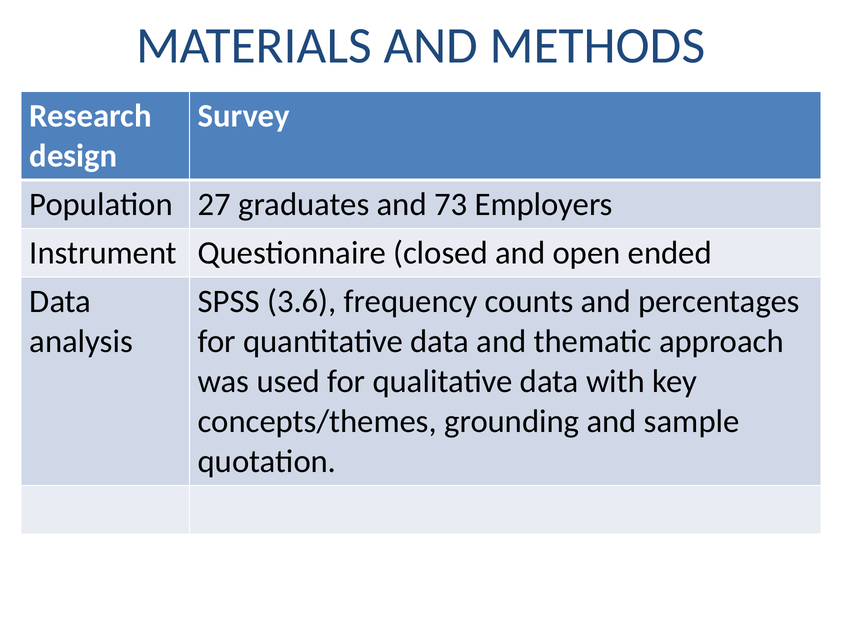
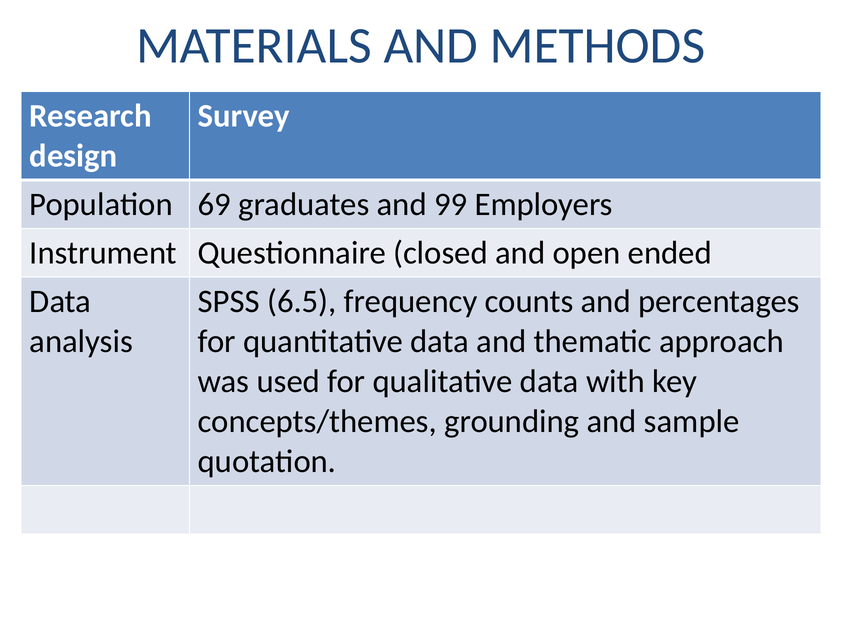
27: 27 -> 69 (214, 204)
73: 73 -> 99 (451, 204)
3.6: 3.6 -> 6.5 (302, 301)
